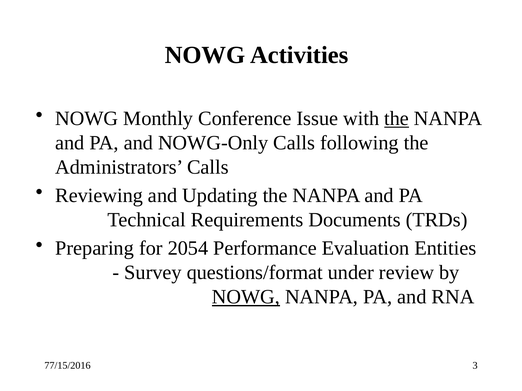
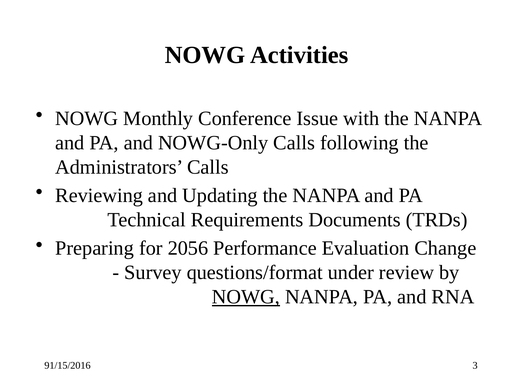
the underline: present -> none (397, 119)
2054: 2054 -> 2056 (188, 249)
Entities: Entities -> Change (445, 249)
77/15/2016: 77/15/2016 -> 91/15/2016 (68, 366)
